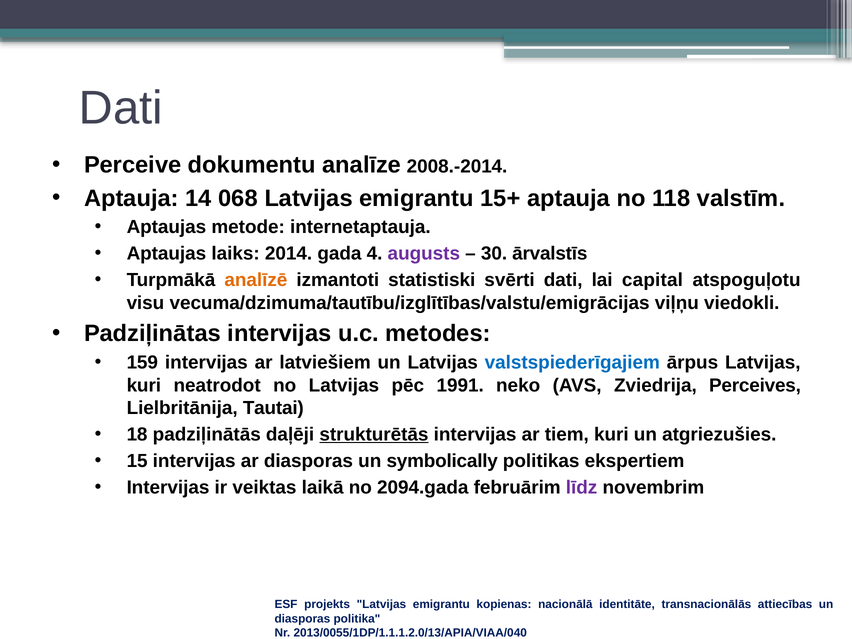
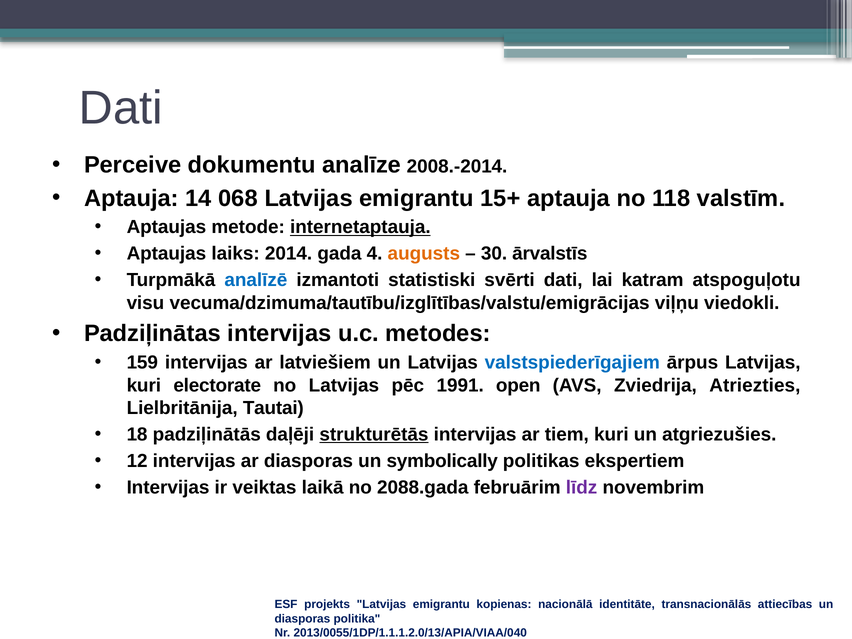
internetaptauja underline: none -> present (360, 227)
augusts colour: purple -> orange (424, 254)
analīzē colour: orange -> blue (256, 280)
capital: capital -> katram (653, 280)
neatrodot: neatrodot -> electorate (217, 385)
neko: neko -> open (518, 385)
Perceives: Perceives -> Atriezties (755, 385)
15: 15 -> 12 (137, 461)
2094.gada: 2094.gada -> 2088.gada (423, 488)
